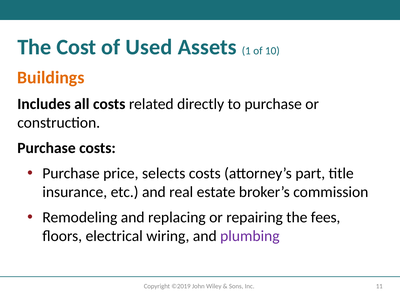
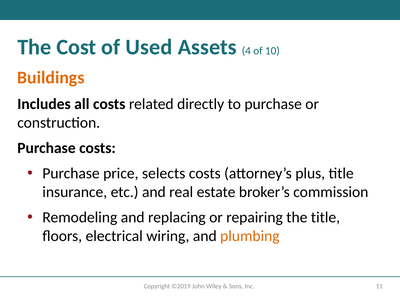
1: 1 -> 4 (246, 51)
part: part -> plus (310, 173)
the fees: fees -> title (325, 217)
plumbing colour: purple -> orange (250, 236)
